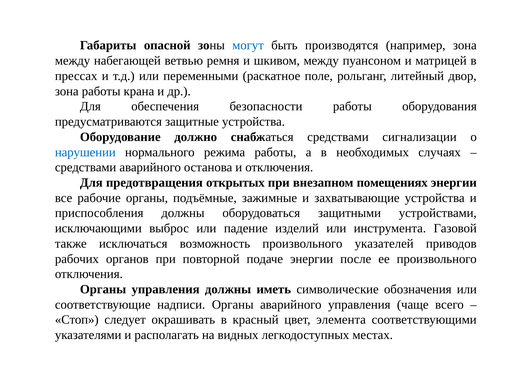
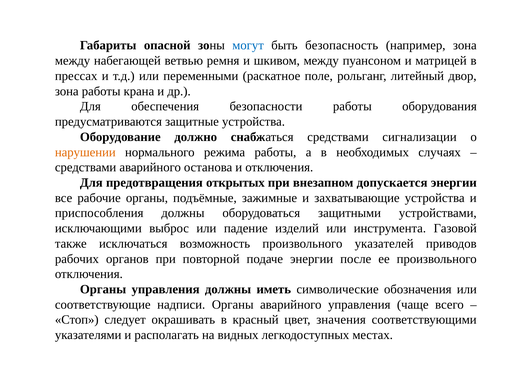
производятся: производятся -> безопасность (342, 45)
нарушении colour: blue -> orange (85, 152)
помещениях: помещениях -> допускается (392, 183)
элемента: элемента -> значения (341, 320)
